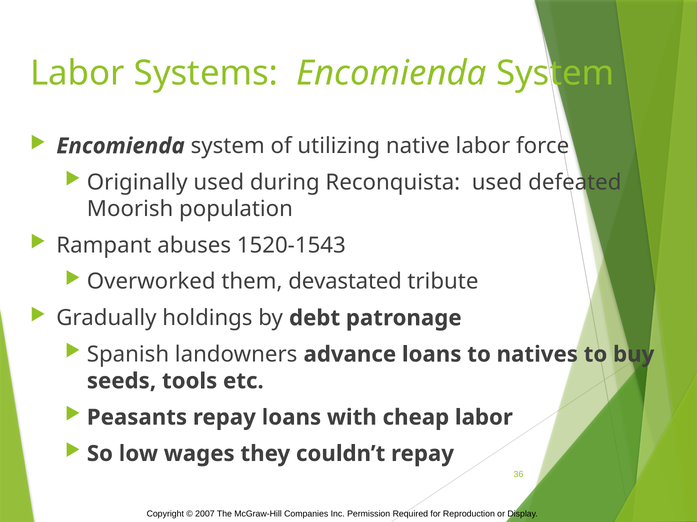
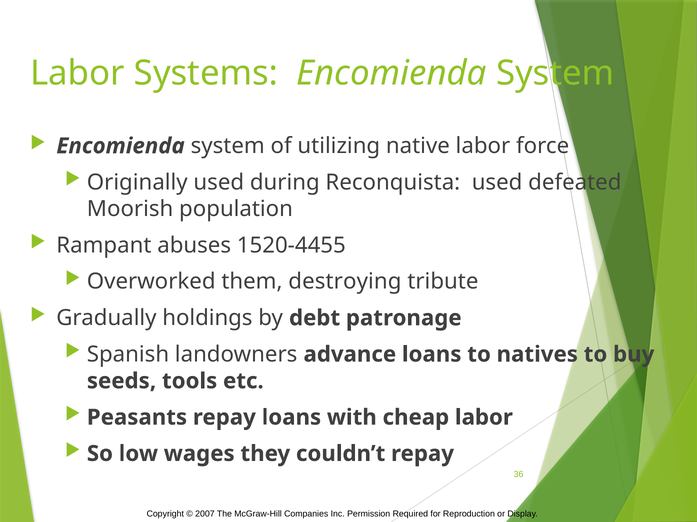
1520-1543: 1520-1543 -> 1520-4455 (291, 246)
devastated: devastated -> destroying (345, 282)
